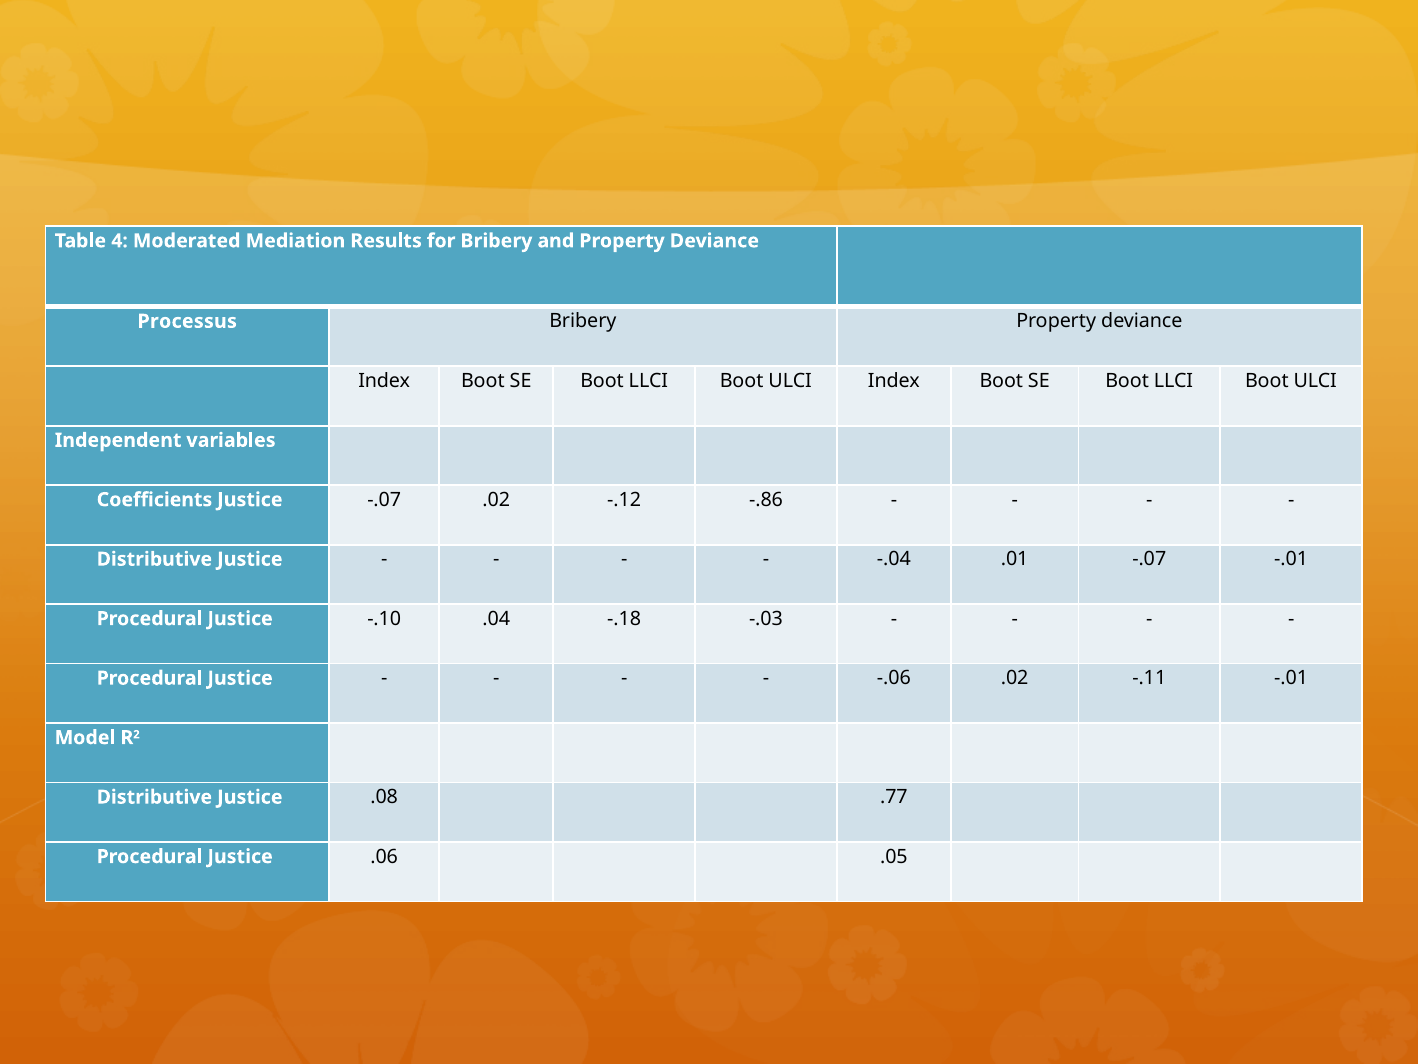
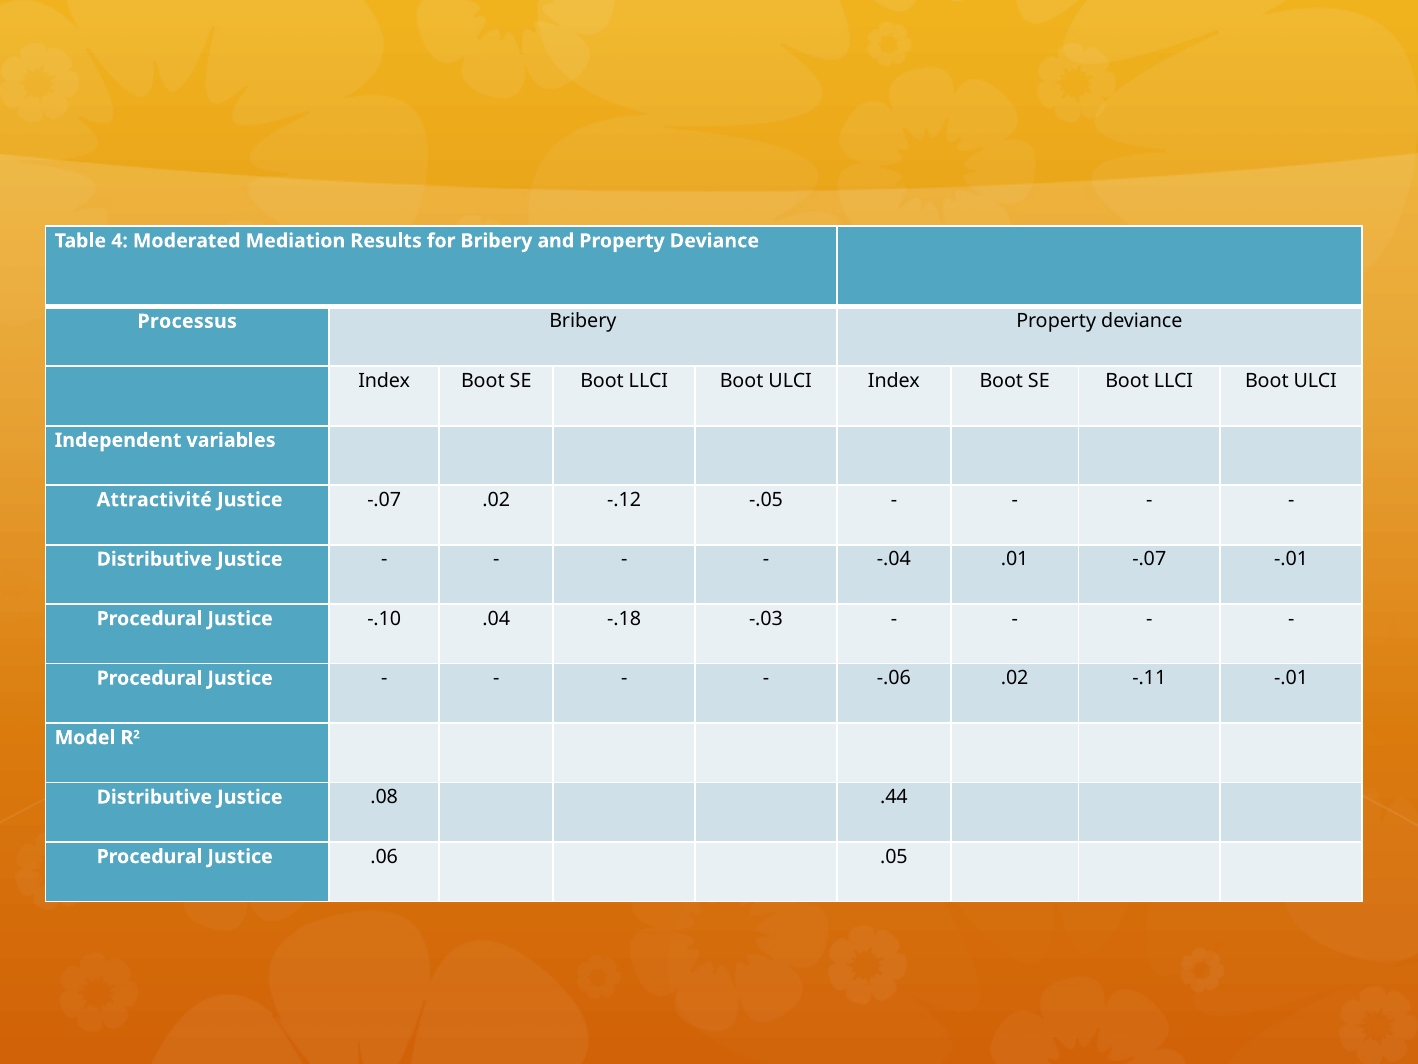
Coefficients: Coefficients -> Attractivité (154, 500)
-.86: -.86 -> -.05 (766, 500)
.77: .77 -> .44 (894, 797)
